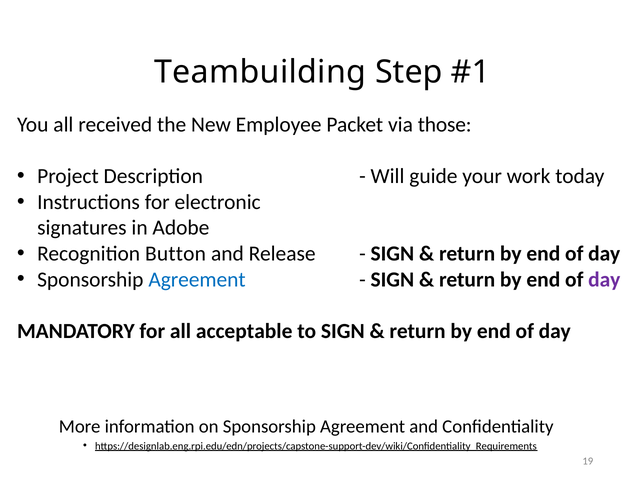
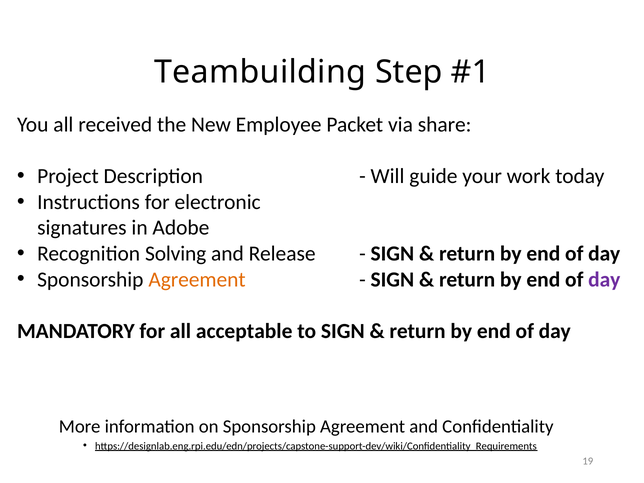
those: those -> share (445, 125)
Button: Button -> Solving (176, 254)
Agreement colour: blue -> orange (197, 279)
